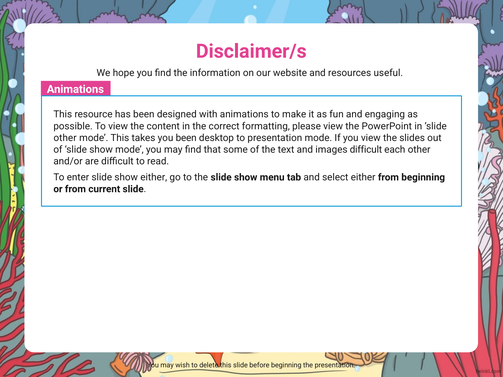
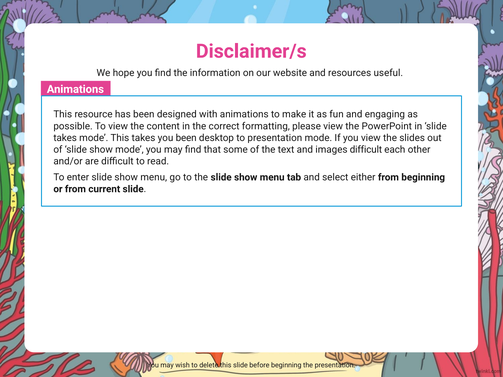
other: other -> takes (65, 138)
enter slide show either: either -> menu (154, 177)
